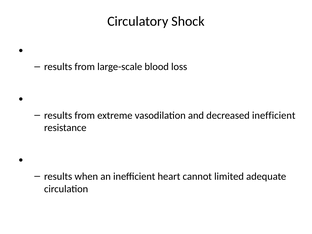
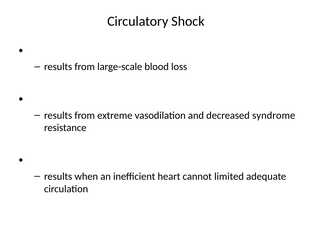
decreased inefficient: inefficient -> syndrome (274, 115)
